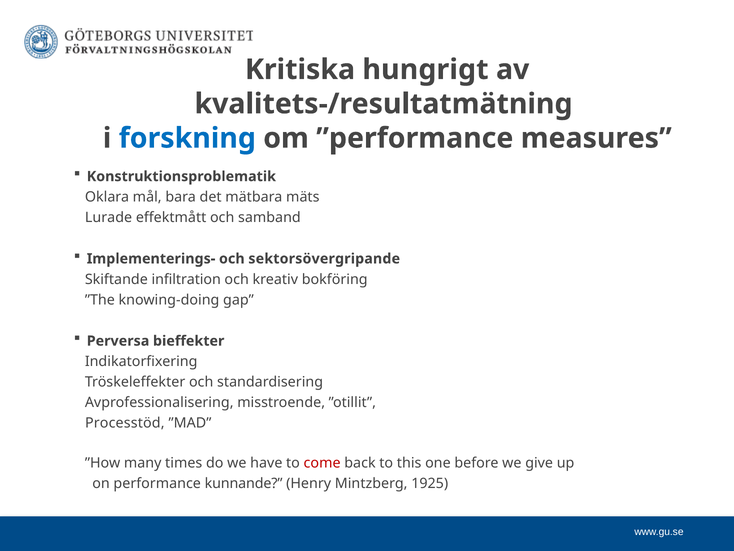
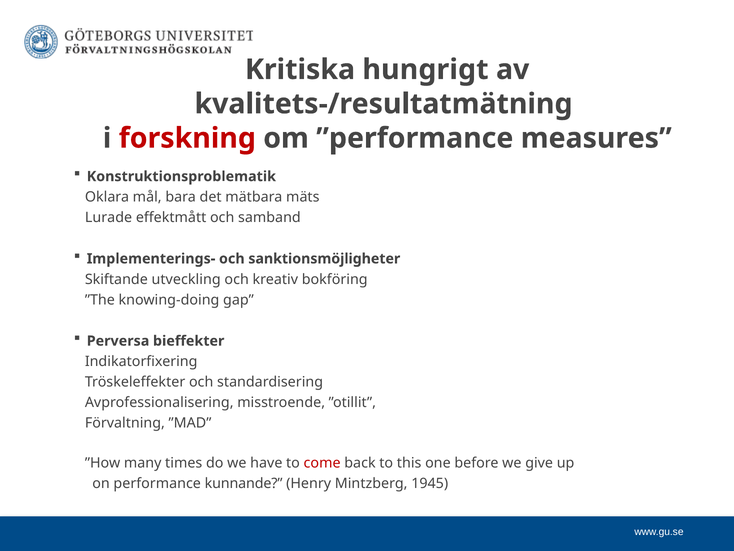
forskning colour: blue -> red (187, 138)
sektorsövergripande: sektorsövergripande -> sanktionsmöjligheter (324, 258)
infiltration: infiltration -> utveckling (186, 279)
Processtöd: Processtöd -> Förvaltning (125, 423)
1925: 1925 -> 1945 (430, 483)
